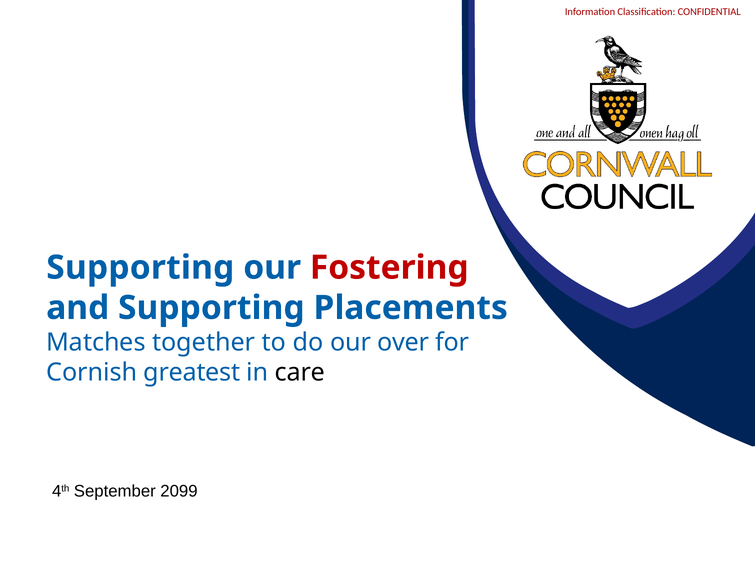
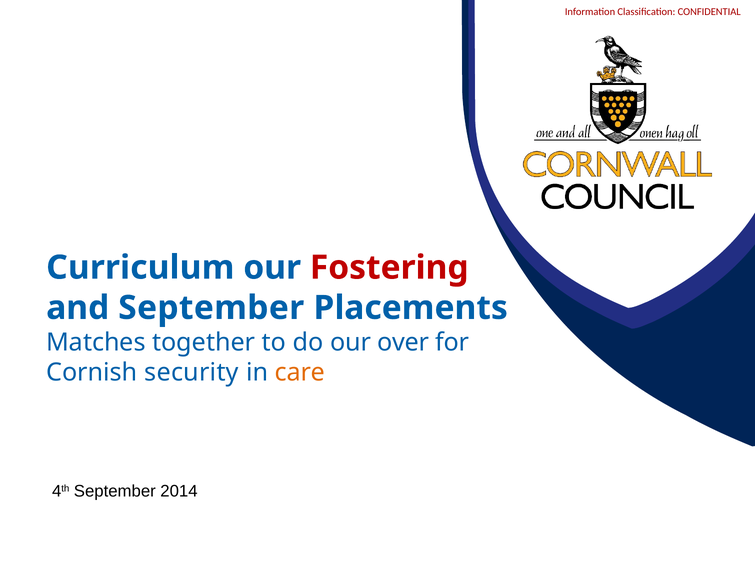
Supporting: Supporting -> Curriculum (140, 268)
and Supporting: Supporting -> September (211, 308)
greatest: greatest -> security (192, 373)
care colour: black -> orange (300, 373)
2099: 2099 -> 2014 (179, 491)
